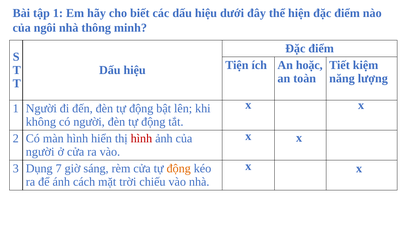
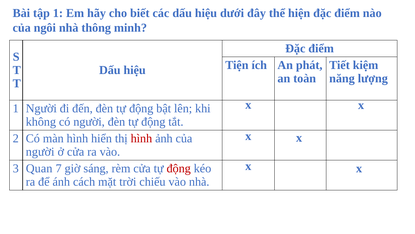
hoặc: hoặc -> phát (309, 65)
Dụng: Dụng -> Quan (39, 168)
động colour: orange -> red (179, 168)
